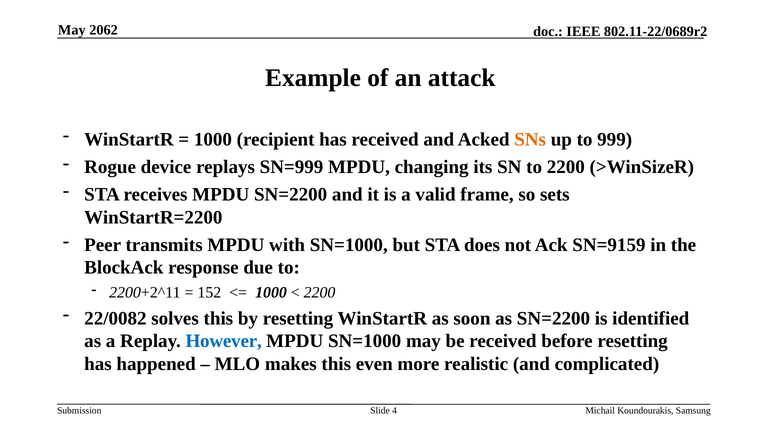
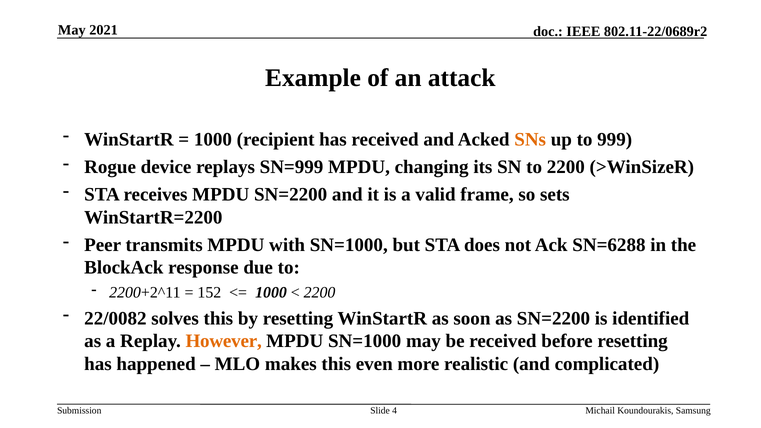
2062: 2062 -> 2021 (104, 30)
SN=9159: SN=9159 -> SN=6288 (609, 245)
However colour: blue -> orange (224, 341)
